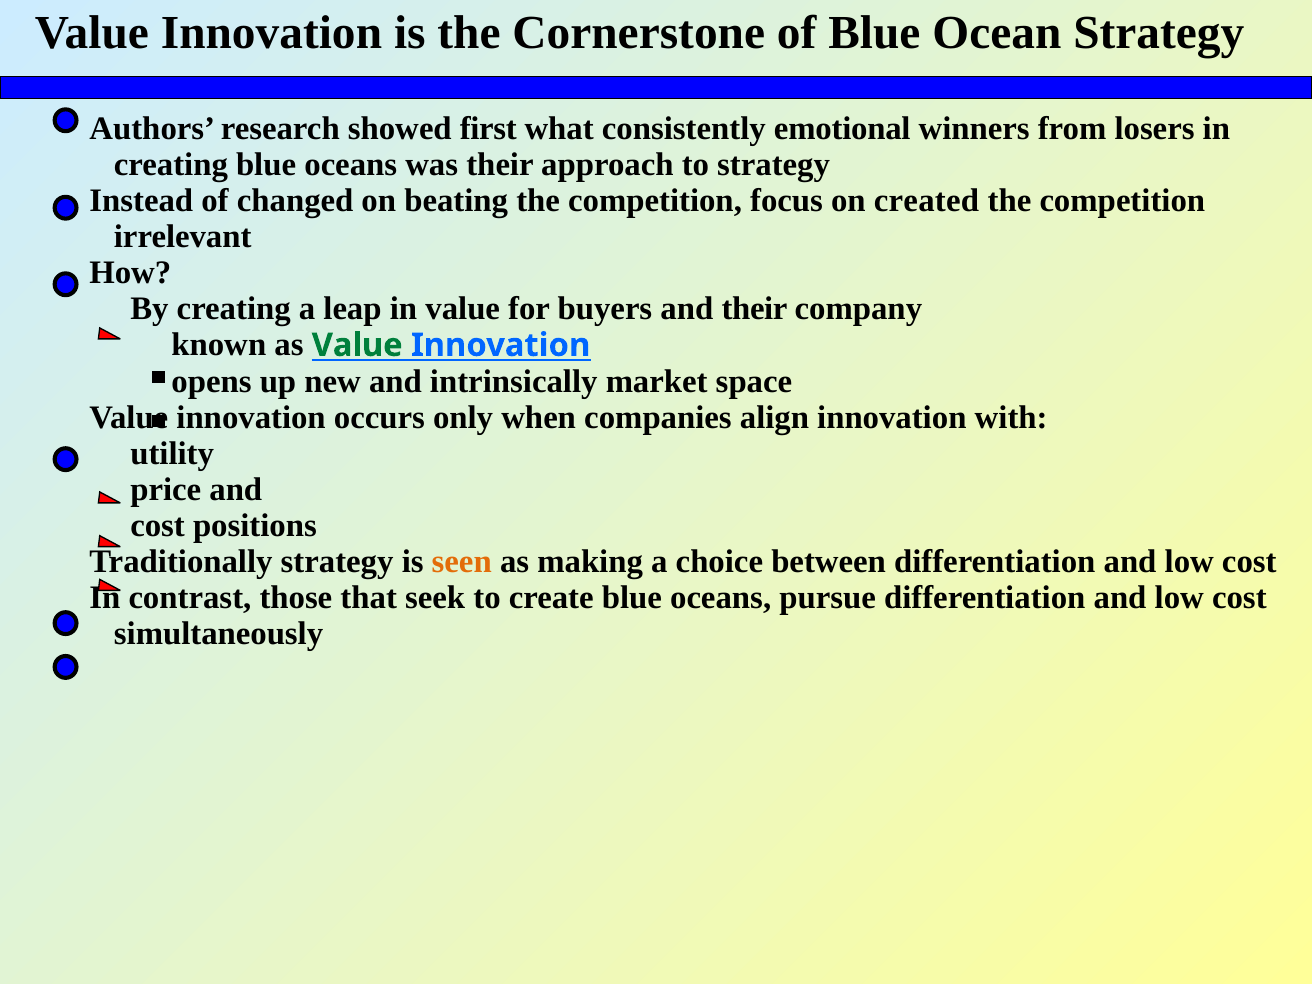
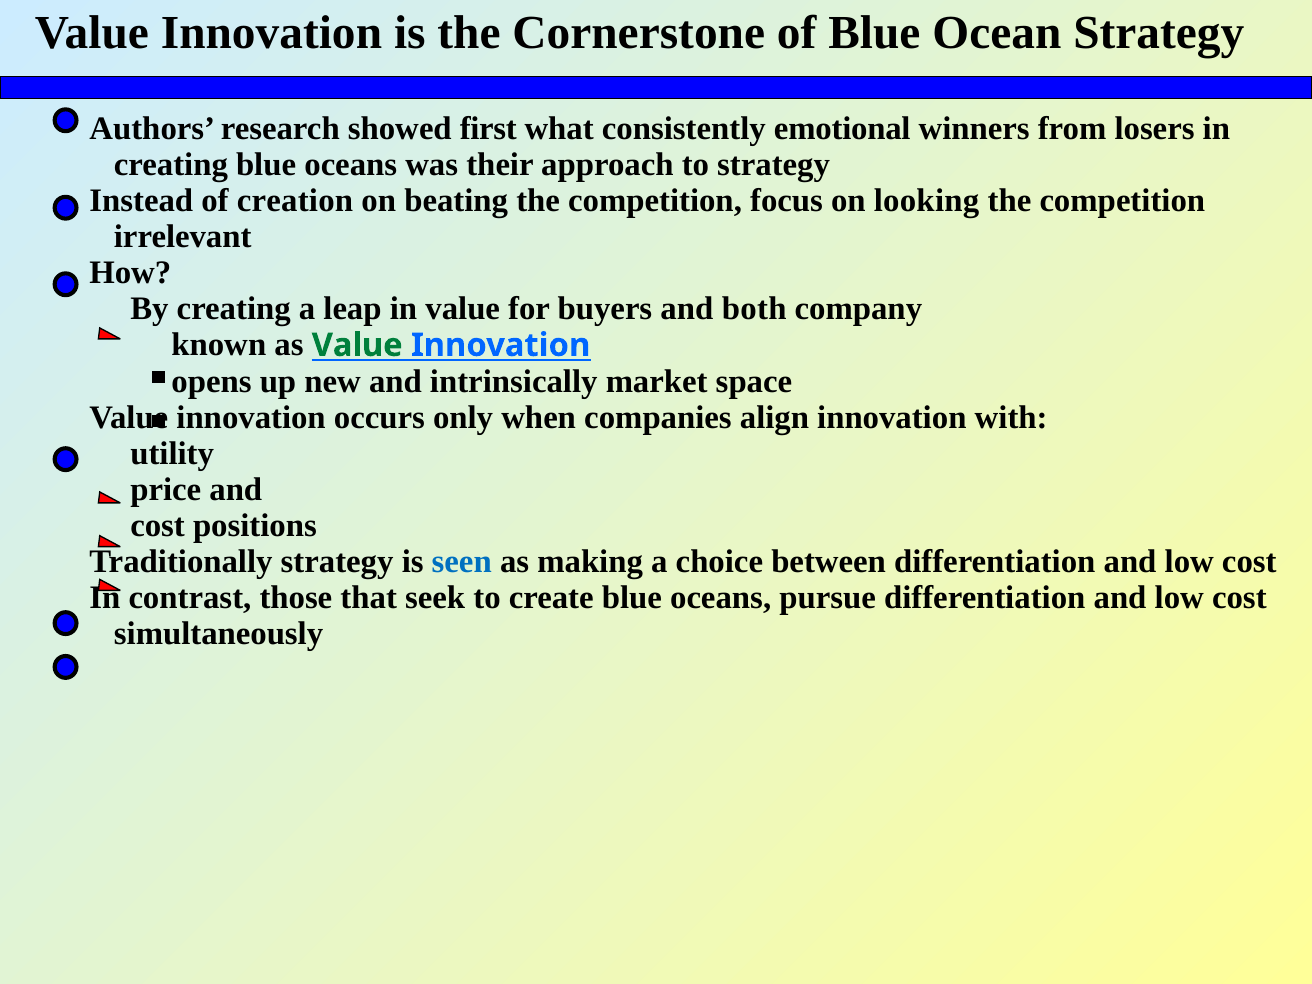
changed: changed -> creation (295, 201)
created: created -> looking (927, 201)
and their: their -> both (754, 309)
seen colour: orange -> blue (462, 562)
